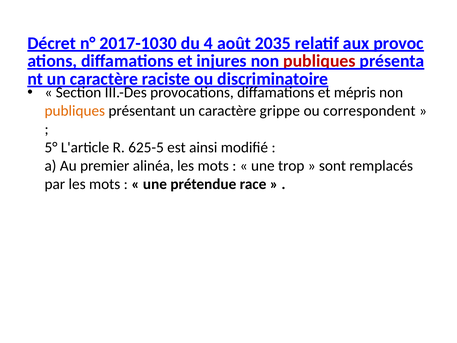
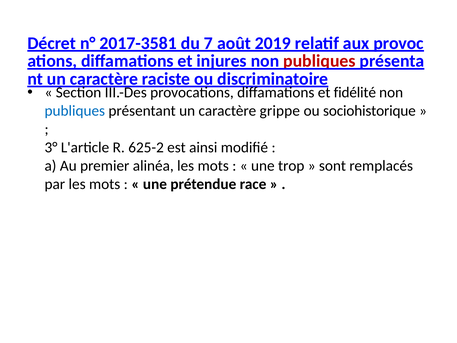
2017-1030: 2017-1030 -> 2017-3581 (138, 43)
4: 4 -> 7 (208, 43)
2035: 2035 -> 2019 (273, 43)
mépris: mépris -> fidélité (355, 92)
publiques colour: orange -> blue (75, 111)
correspondent: correspondent -> sociohistorique (369, 111)
5°: 5° -> 3° (51, 147)
625-5: 625-5 -> 625-2 (146, 147)
